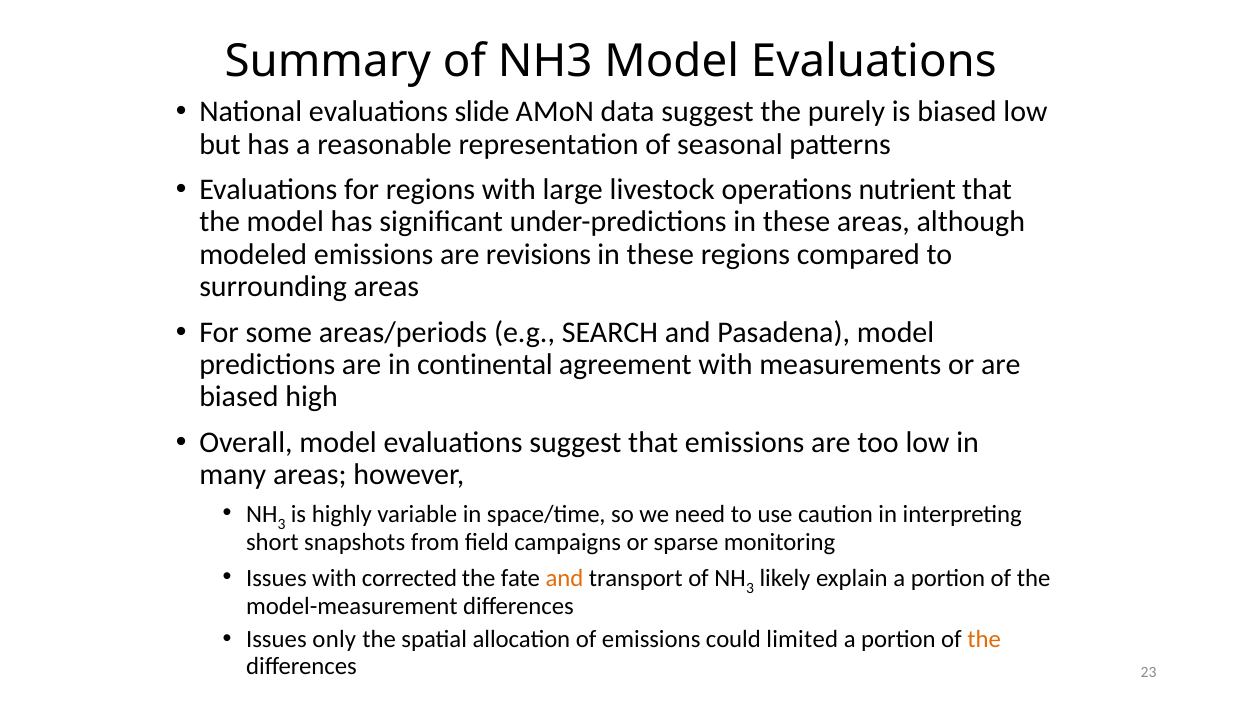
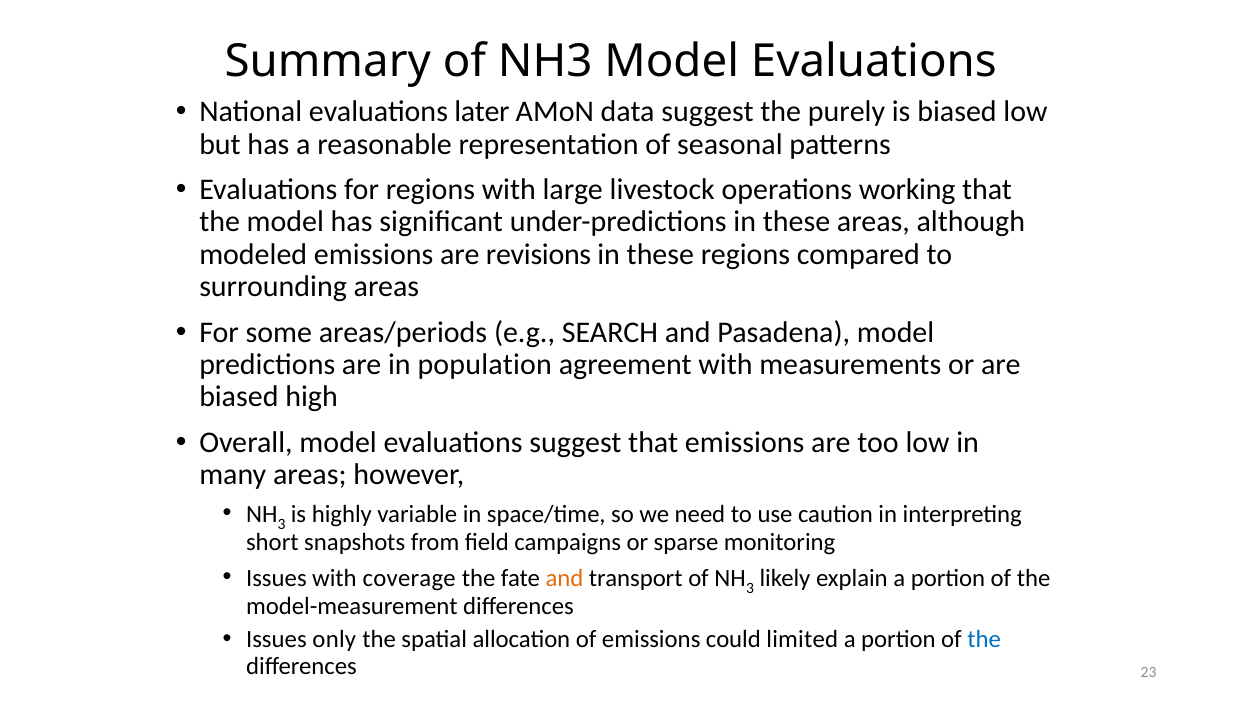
slide: slide -> later (482, 112)
nutrient: nutrient -> working (907, 190)
continental: continental -> population (485, 365)
corrected: corrected -> coverage (409, 579)
the colour: orange -> blue (984, 640)
